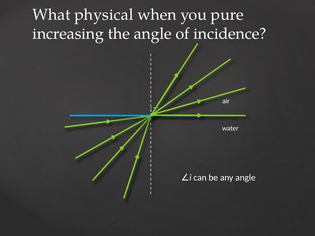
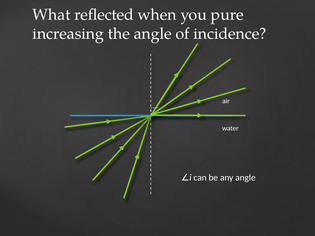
physical: physical -> reflected (104, 15)
